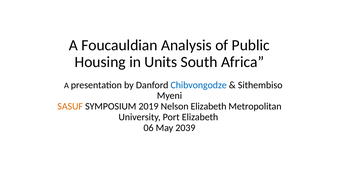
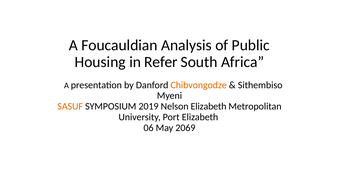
Units: Units -> Refer (161, 62)
Chibvongodze colour: blue -> orange (199, 85)
2039: 2039 -> 2069 (185, 128)
